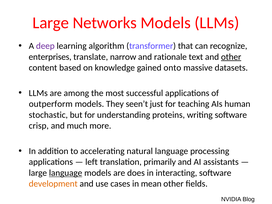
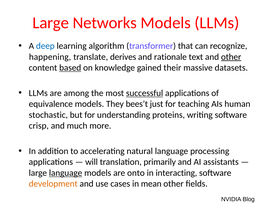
deep colour: purple -> blue (45, 46)
enterprises: enterprises -> happening (50, 57)
narrow: narrow -> derives (123, 57)
based underline: none -> present (70, 68)
onto: onto -> their (172, 68)
successful underline: none -> present (145, 93)
outperform: outperform -> equivalence (51, 104)
seen’t: seen’t -> bees’t (137, 104)
left: left -> will (92, 162)
does: does -> onto (136, 173)
